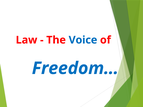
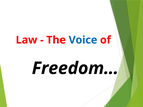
Freedom… colour: blue -> black (75, 68)
